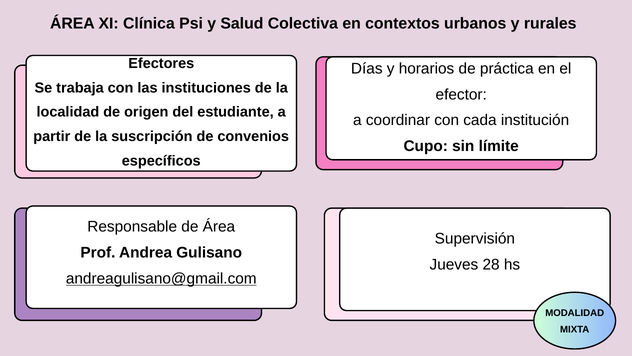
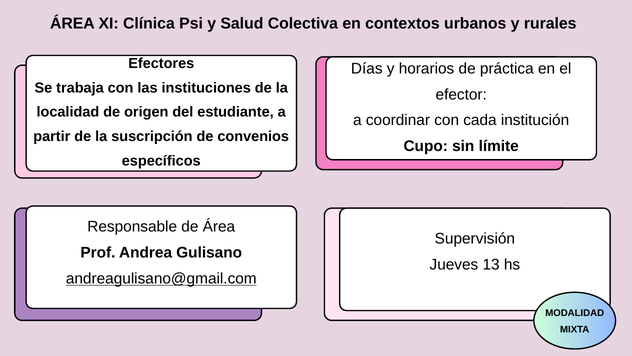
28: 28 -> 13 (491, 264)
